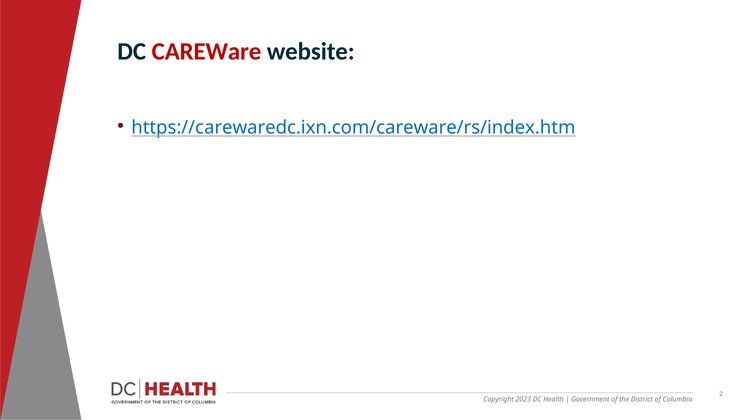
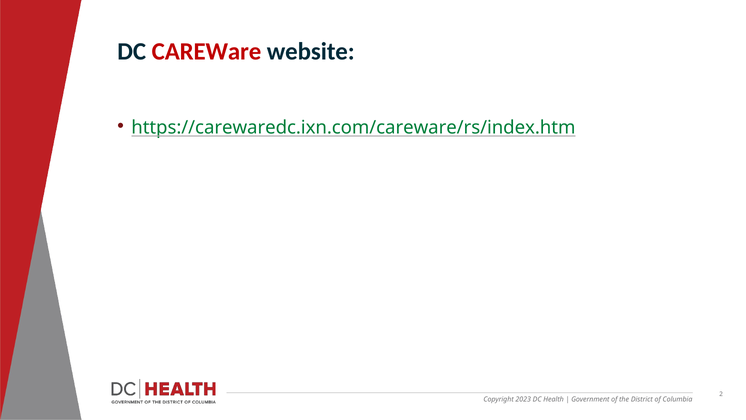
https://carewaredc.ixn.com/careware/rs/index.htm colour: blue -> green (353, 127)
